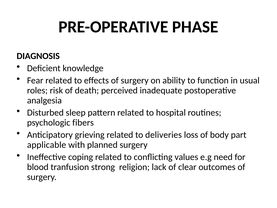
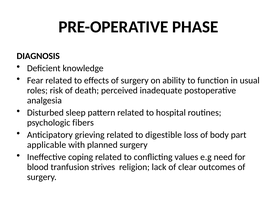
deliveries: deliveries -> digestible (164, 135)
strong: strong -> strives (103, 167)
